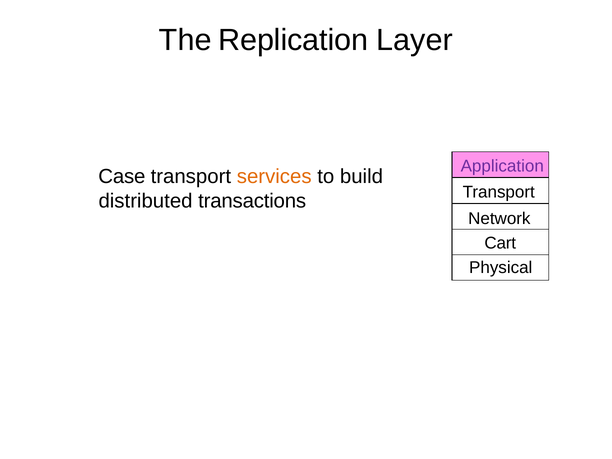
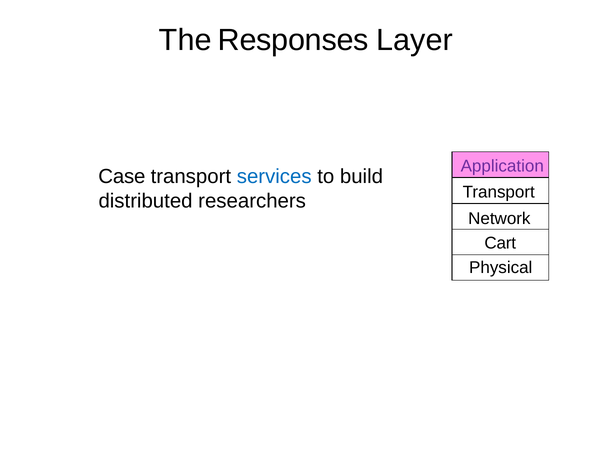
Replication: Replication -> Responses (293, 40)
services colour: orange -> blue (274, 177)
transactions: transactions -> researchers (252, 201)
